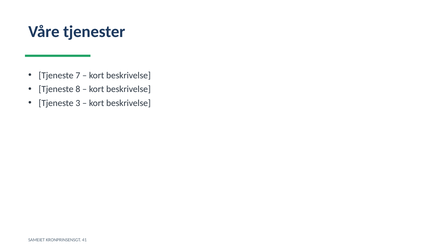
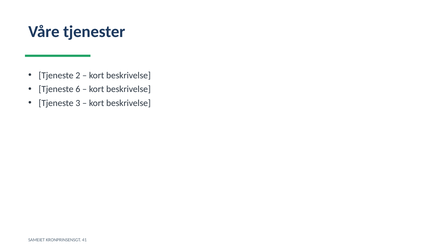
7: 7 -> 2 (78, 75)
8: 8 -> 6 (78, 89)
